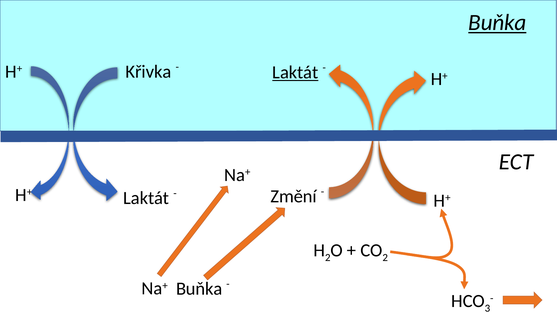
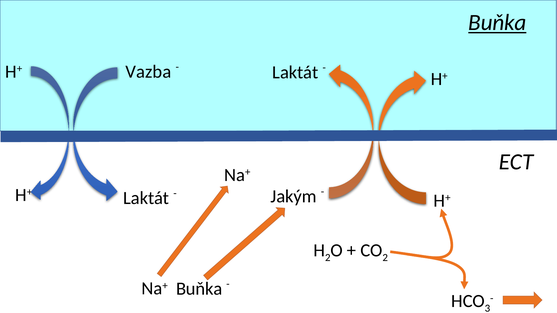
Křivka: Křivka -> Vazba (148, 72)
Laktát underline: present -> none (295, 73)
Změní: Změní -> Jakým (294, 197)
